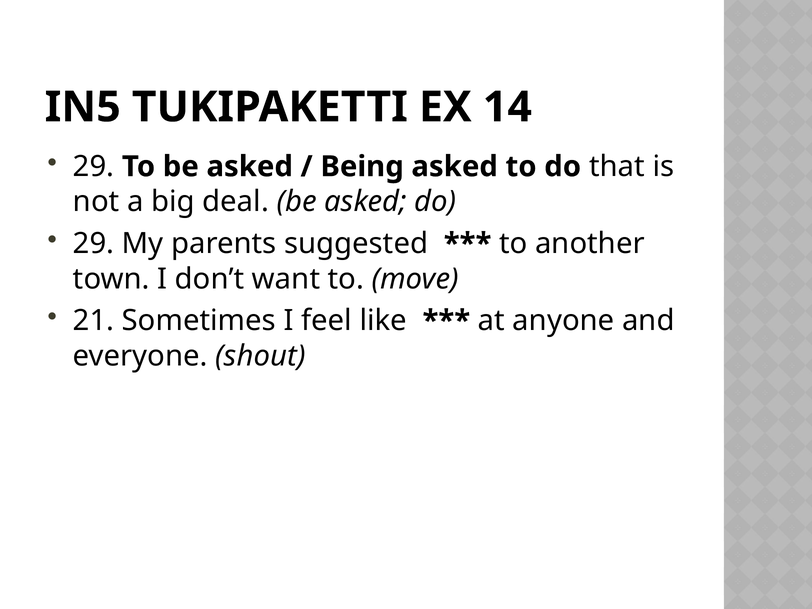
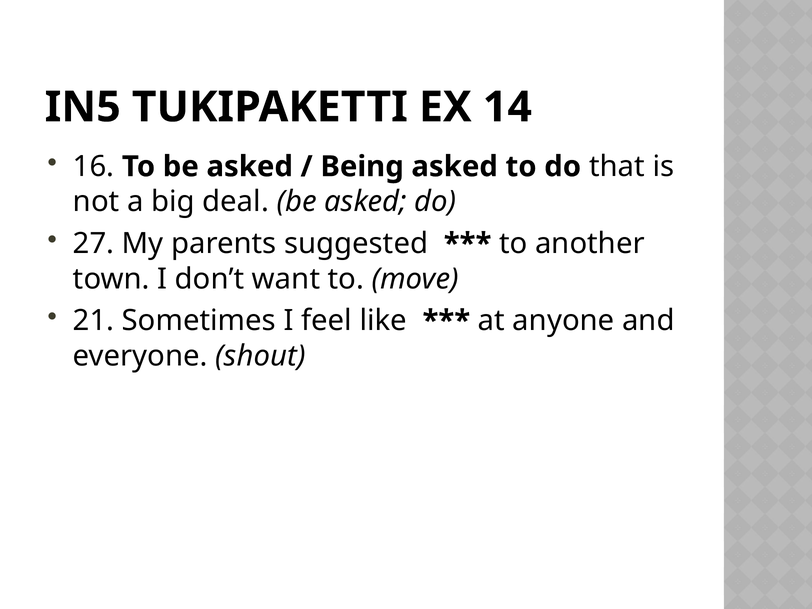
29: 29 -> 16 (94, 167)
29: 29 -> 27 (94, 244)
